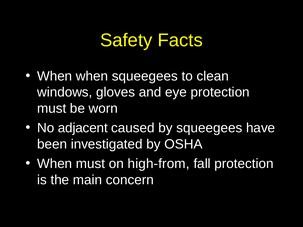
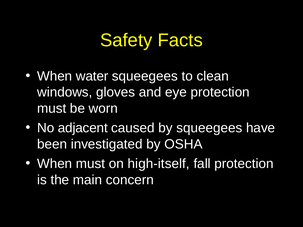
When when: when -> water (92, 76)
high-from: high-from -> high-itself (159, 164)
